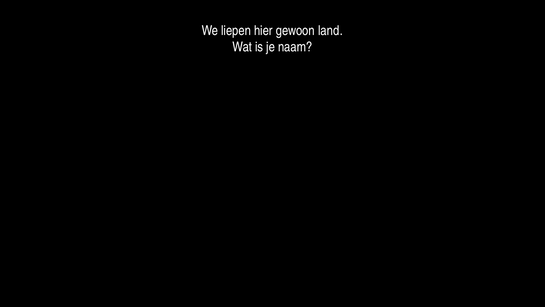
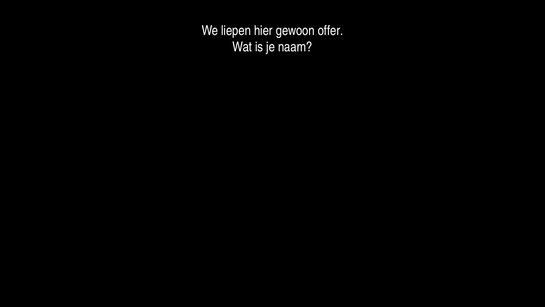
land: land -> offer (330, 31)
